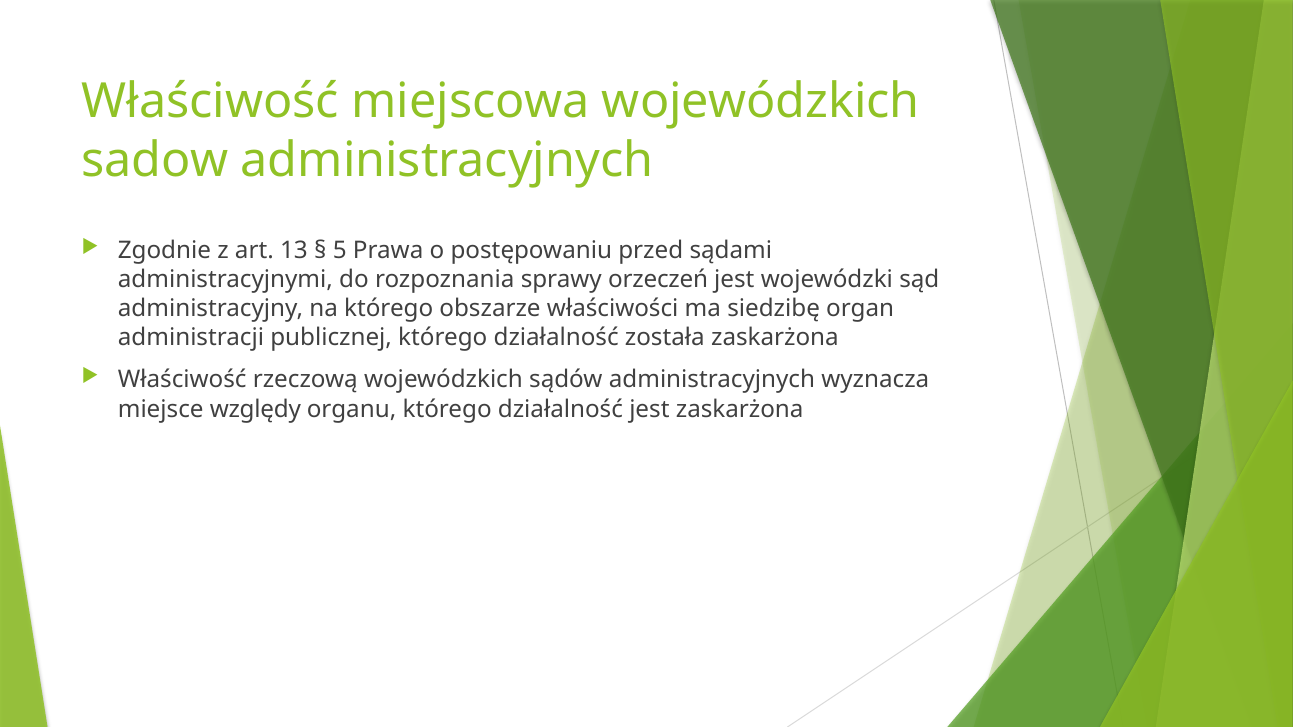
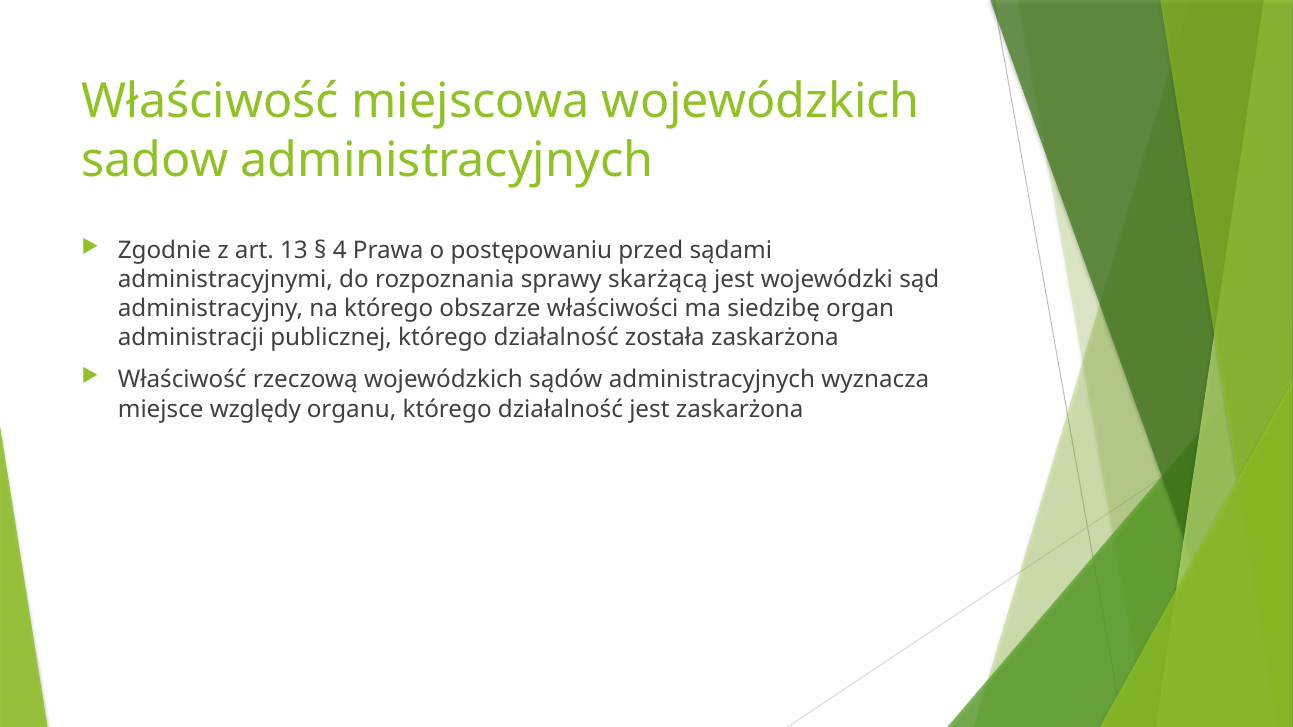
5: 5 -> 4 (340, 250)
orzeczeń: orzeczeń -> skarżącą (658, 279)
